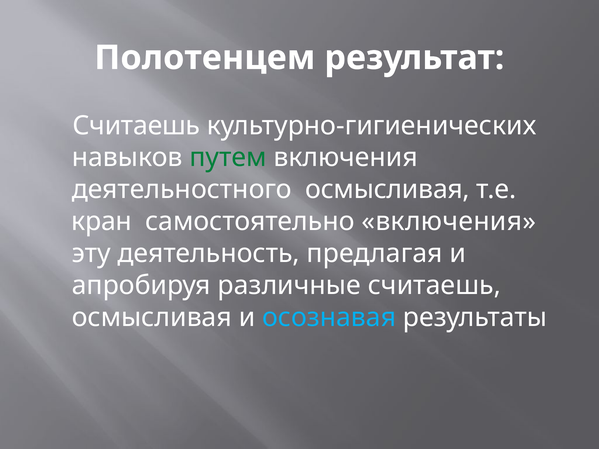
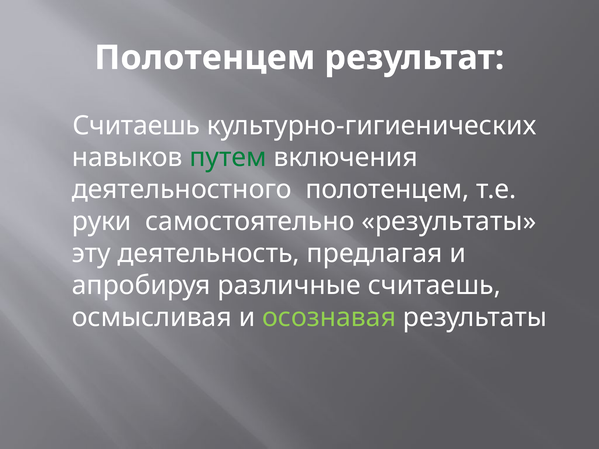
деятельностного осмысливая: осмысливая -> полотенцем (387, 190)
кран: кран -> руки (102, 222)
самостоятельно включения: включения -> результаты (449, 222)
осознавая colour: light blue -> light green (329, 318)
